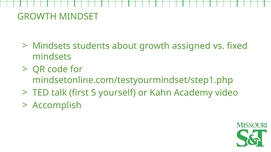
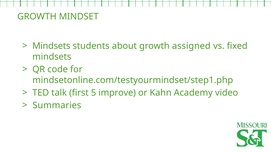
yourself: yourself -> improve (117, 93)
Accomplish: Accomplish -> Summaries (57, 106)
